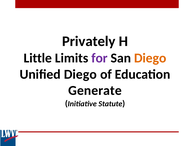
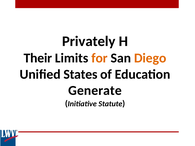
Little: Little -> Their (38, 58)
for colour: purple -> orange (100, 58)
Unified Diego: Diego -> States (80, 74)
